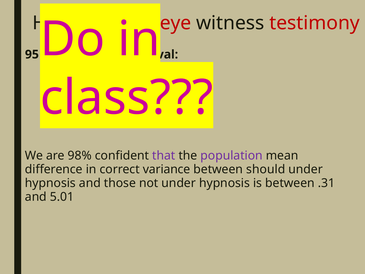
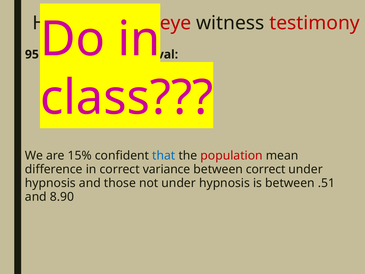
98%: 98% -> 15% (80, 155)
that colour: purple -> blue (164, 155)
population colour: purple -> red (232, 155)
between should: should -> correct (266, 169)
.31: .31 -> .51 (326, 183)
5.01: 5.01 -> 8.90 (62, 197)
